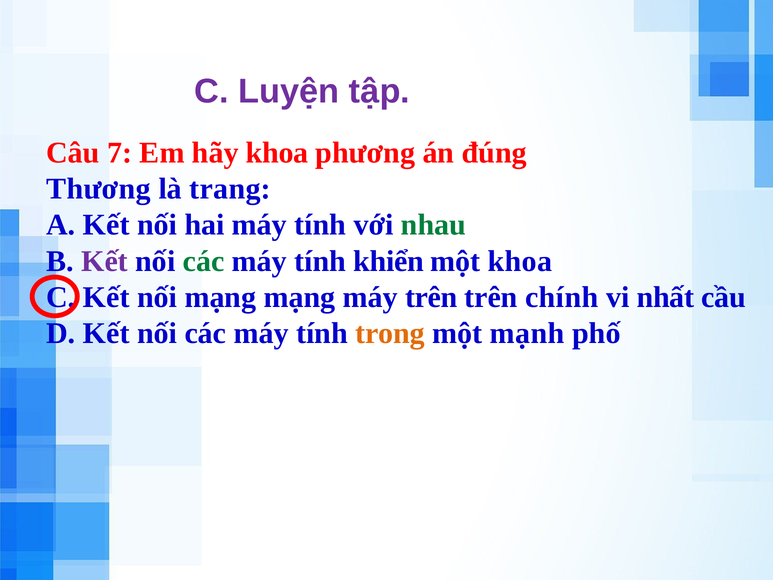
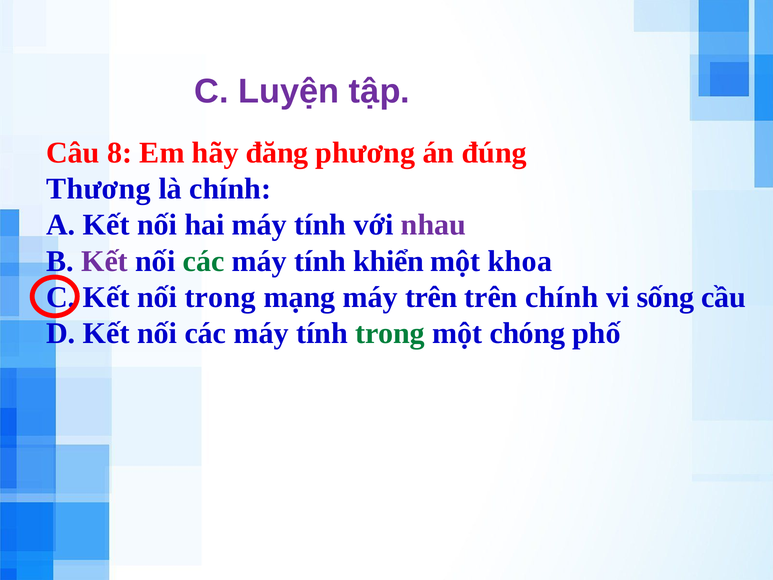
7: 7 -> 8 (120, 153)
hãy khoa: khoa -> đăng (277, 153)
là trang: trang -> chính (230, 189)
nhau colour: green -> purple (434, 225)
nối mạng: mạng -> trong (220, 297)
nhất: nhất -> sống (665, 297)
trong colour: orange -> green (390, 333)
mạnh: mạnh -> chóng (527, 333)
